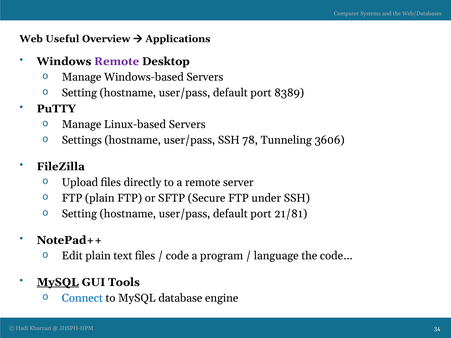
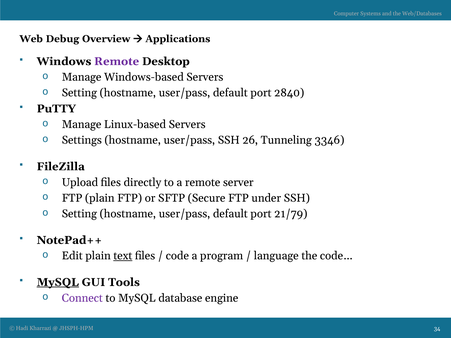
Useful: Useful -> Debug (62, 39)
8389: 8389 -> 2840 (289, 93)
78: 78 -> 26 (250, 140)
3606: 3606 -> 3346 (329, 140)
21/81: 21/81 -> 21/79 (291, 214)
text underline: none -> present (123, 256)
Connect colour: blue -> purple (82, 298)
